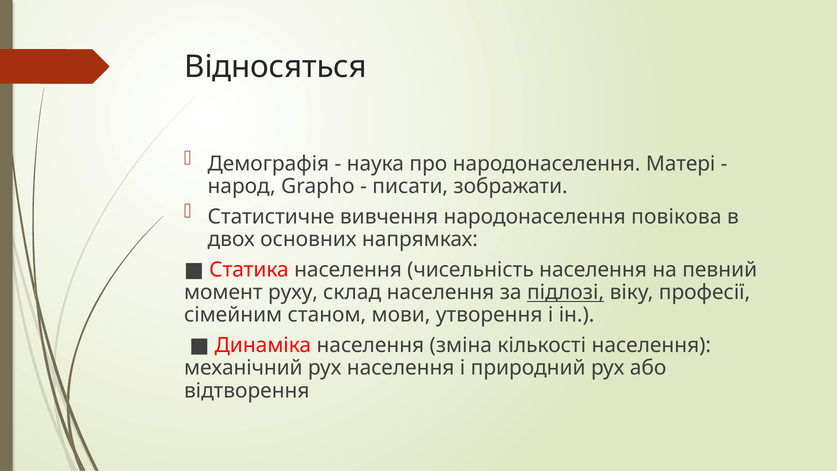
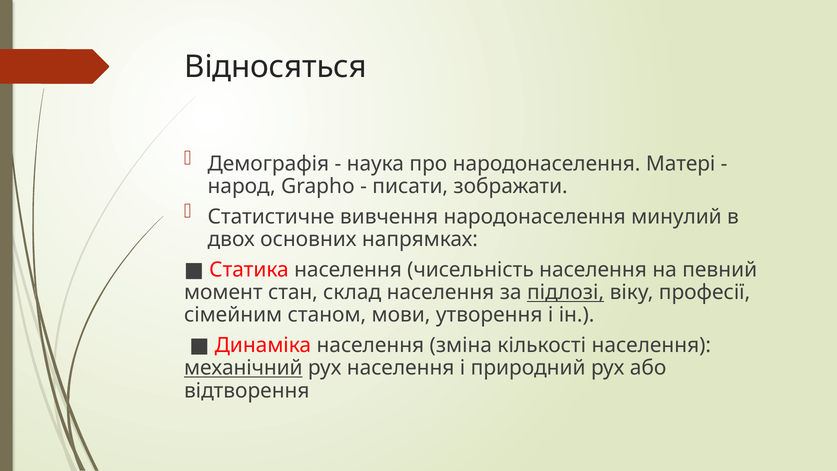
повікова: повікова -> минулий (676, 217)
руху: руху -> стан (293, 292)
механічний underline: none -> present (243, 368)
